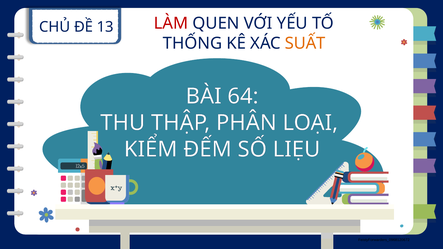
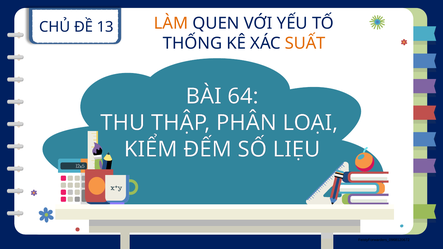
LÀM colour: red -> orange (171, 23)
